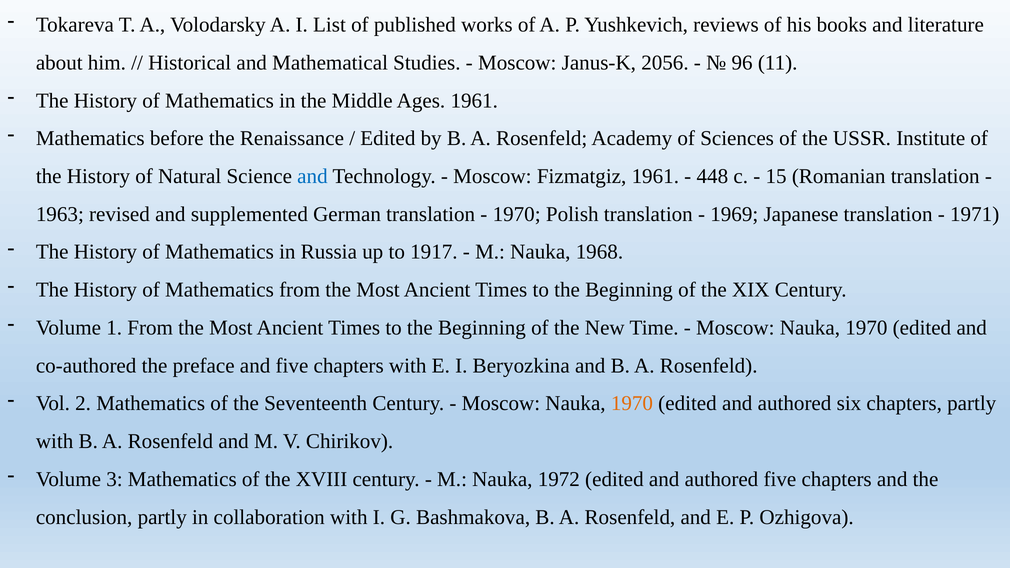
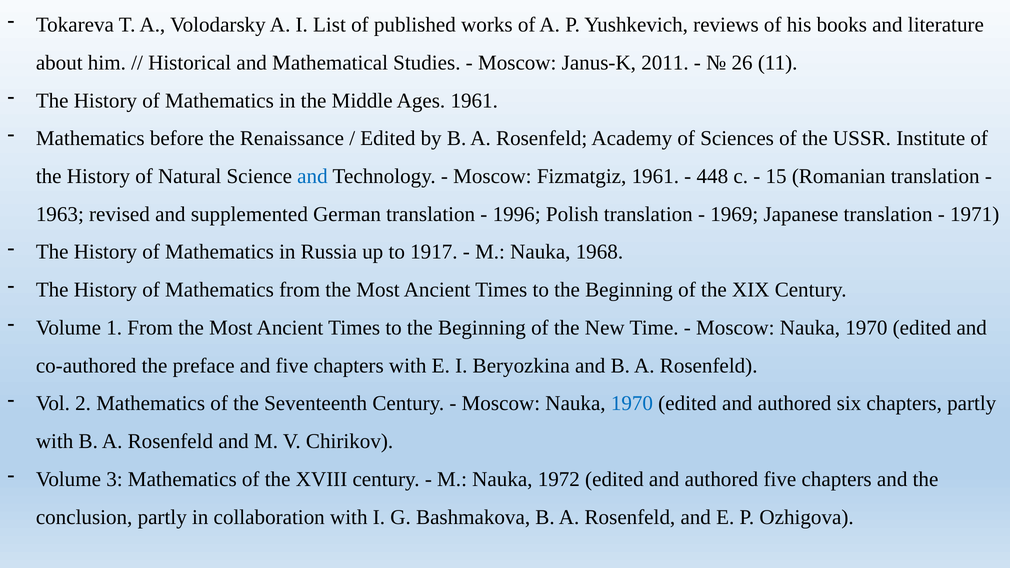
2056: 2056 -> 2011 (665, 63)
96: 96 -> 26 (742, 63)
1970: 1970 -> 1996 (517, 214)
1970 colour: orange -> blue (632, 404)
